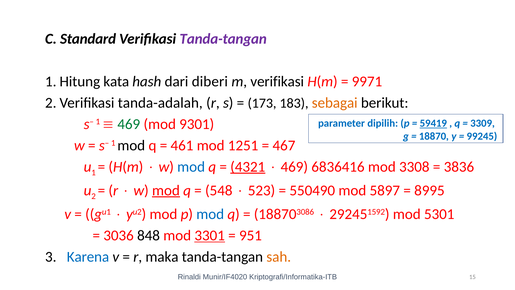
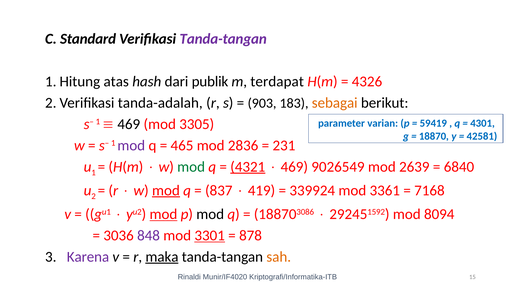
kata: kata -> atas (116, 81)
diberi: diberi -> publik (210, 81)
m verifikasi: verifikasi -> terdapat (277, 81)
9971: 9971 -> 4326 (367, 81)
173: 173 -> 903 (262, 103)
469 colour: green -> black (129, 124)
9301: 9301 -> 3305 (197, 124)
dipilih: dipilih -> varian (383, 123)
59419 underline: present -> none (433, 123)
3309: 3309 -> 4301 (483, 123)
99245: 99245 -> 42581 (482, 136)
mod colour: black -> purple (131, 145)
461: 461 -> 465 (182, 145)
1251: 1251 -> 2836 (243, 145)
467: 467 -> 231 (284, 145)
mod colour: blue -> green (191, 167)
6836416: 6836416 -> 9026549 (338, 167)
3308: 3308 -> 2639 (414, 167)
3836: 3836 -> 6840 (459, 167)
548: 548 -> 837 (219, 190)
523: 523 -> 419 (262, 190)
550490: 550490 -> 339924 (312, 190)
5897: 5897 -> 3361 (385, 190)
8995: 8995 -> 7168 (429, 190)
mod underline: none -> present (163, 214)
mod colour: blue -> black (210, 214)
5301: 5301 -> 8094 (439, 214)
848 colour: black -> purple (149, 235)
951: 951 -> 878 (251, 235)
Karena colour: blue -> purple (88, 257)
maka underline: none -> present (162, 257)
